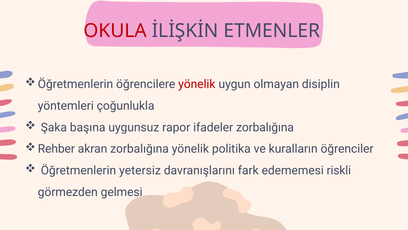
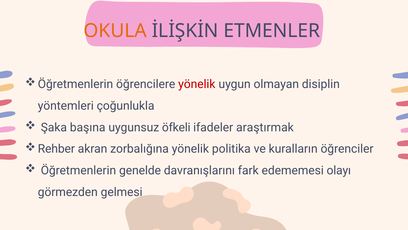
OKULA colour: red -> orange (115, 31)
rapor: rapor -> öfkeli (176, 127)
ifadeler zorbalığına: zorbalığına -> araştırmak (265, 127)
yetersiz: yetersiz -> genelde (140, 170)
riskli: riskli -> olayı (339, 170)
